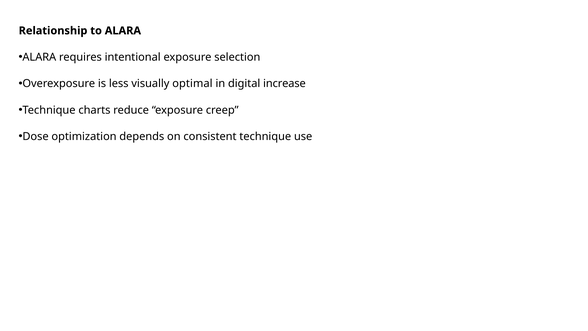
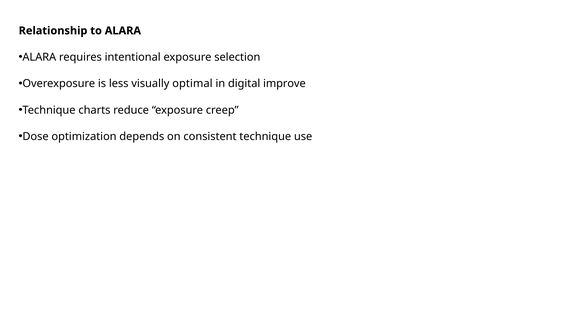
increase: increase -> improve (284, 84)
